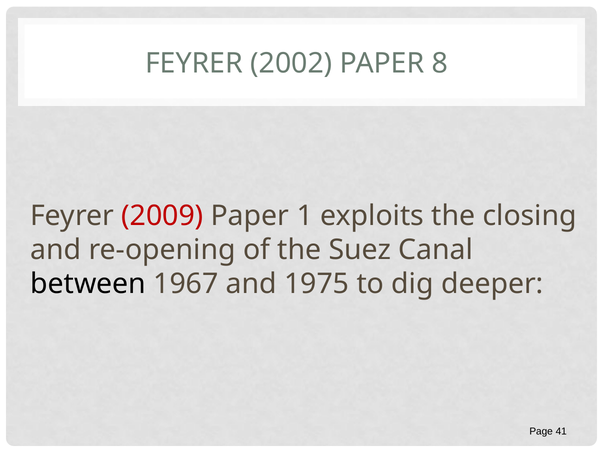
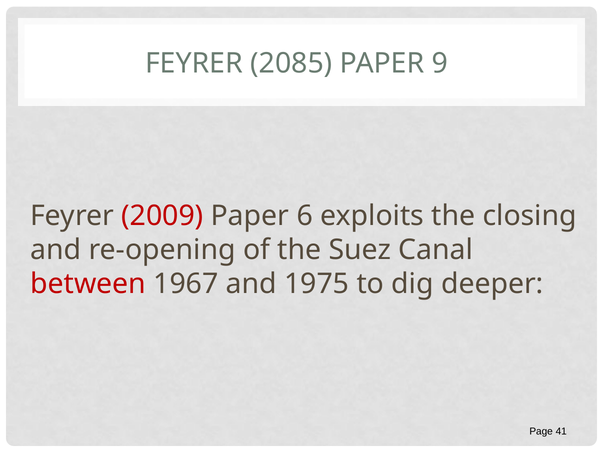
2002: 2002 -> 2085 (291, 63)
8: 8 -> 9 (440, 63)
1: 1 -> 6 (305, 216)
between colour: black -> red (88, 284)
